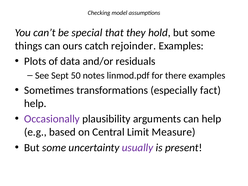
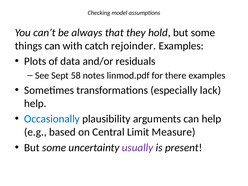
special: special -> always (87, 33)
ours: ours -> with (73, 46)
50: 50 -> 58 (76, 75)
fact: fact -> lack (210, 90)
Occasionally colour: purple -> blue (52, 119)
